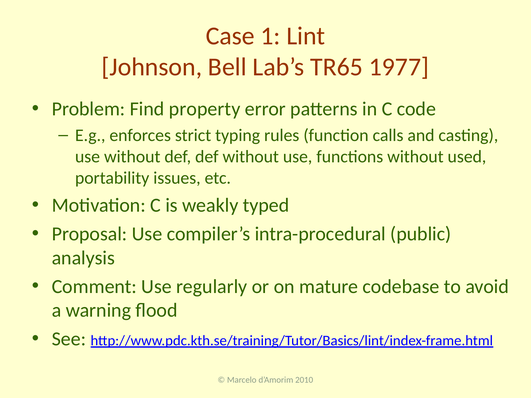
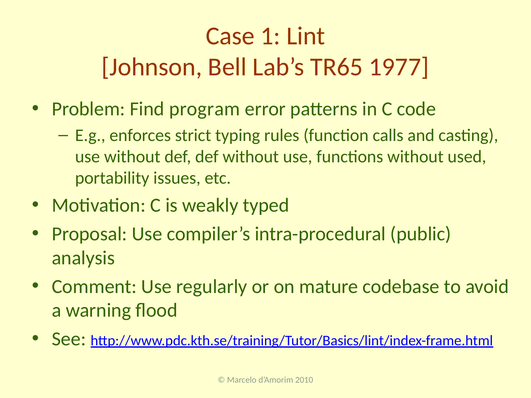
property: property -> program (205, 109)
